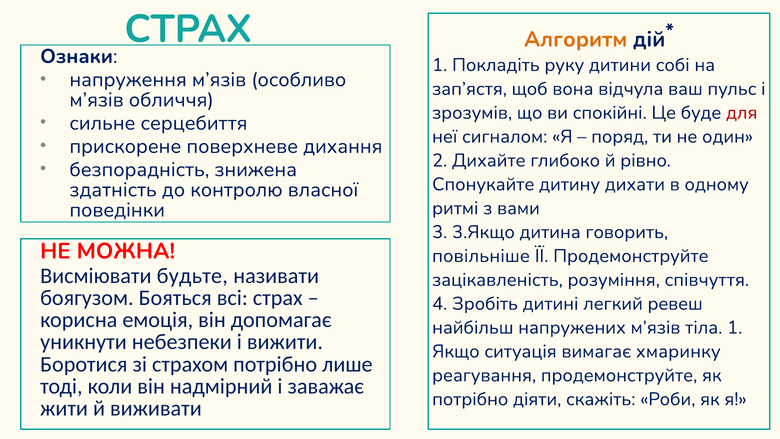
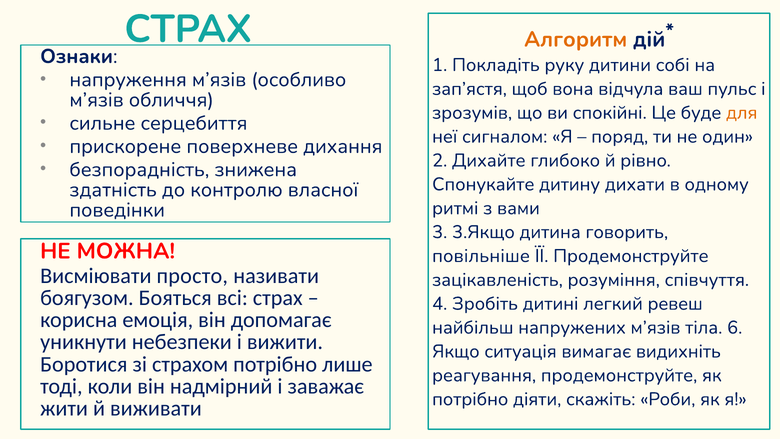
для colour: red -> orange (742, 113)
будьте: будьте -> просто (192, 276)
тіла 1: 1 -> 6 (735, 327)
хмаринку: хмаринку -> видихніть (678, 351)
